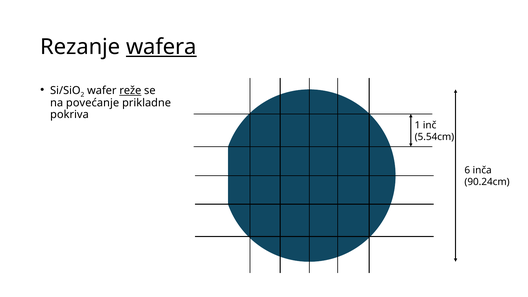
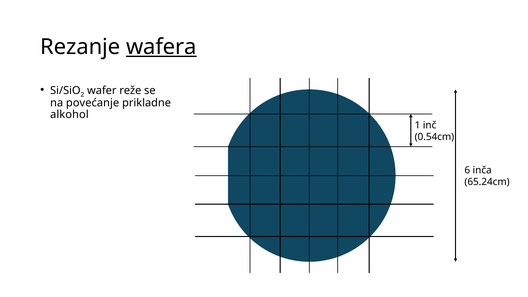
reže underline: present -> none (130, 91)
pokriva: pokriva -> alkohol (69, 115)
5.54cm: 5.54cm -> 0.54cm (434, 137)
90.24cm: 90.24cm -> 65.24cm (487, 182)
